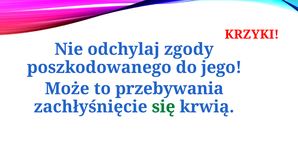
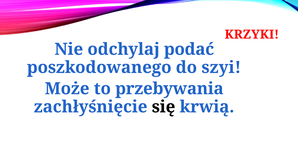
zgody: zgody -> podać (189, 49)
jego: jego -> szyi (221, 67)
się colour: green -> black (164, 107)
